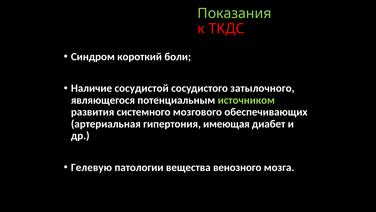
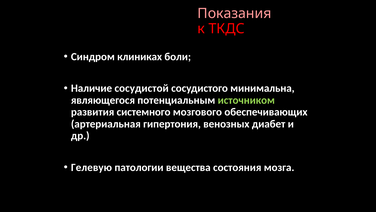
Показания colour: light green -> pink (234, 13)
короткий: короткий -> клиниках (140, 57)
затылочного: затылочного -> минимальна (262, 88)
имеющая: имеющая -> венозных (226, 124)
венозного: венозного -> состояния (237, 167)
